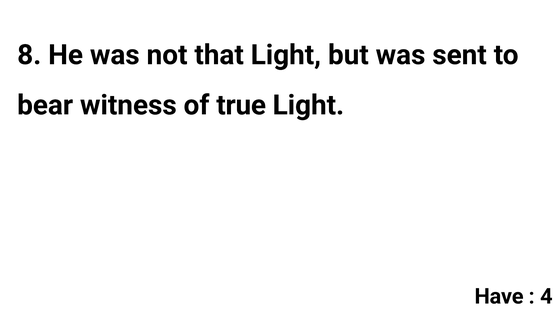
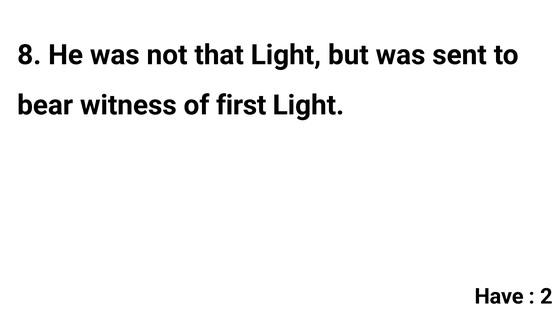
true: true -> first (241, 105)
4: 4 -> 2 (546, 296)
